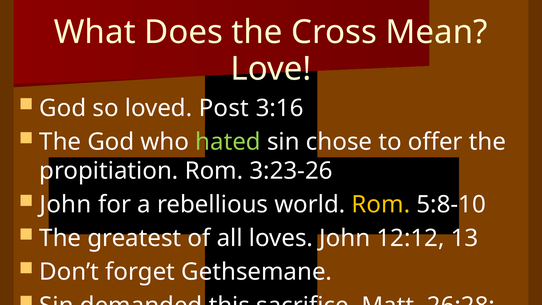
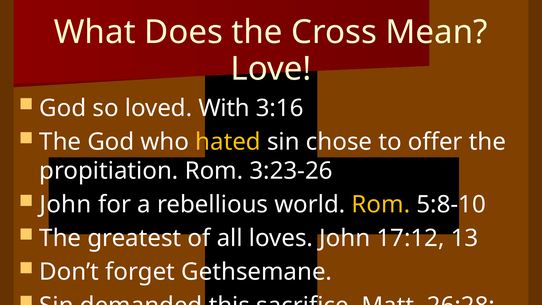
Post: Post -> With (224, 108)
hated colour: light green -> yellow (228, 142)
12:12: 12:12 -> 17:12 (411, 238)
